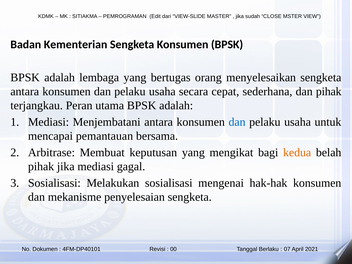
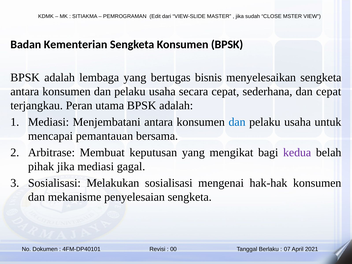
orang: orang -> bisnis (208, 77)
dan pihak: pihak -> cepat (329, 92)
kedua colour: orange -> purple (297, 153)
